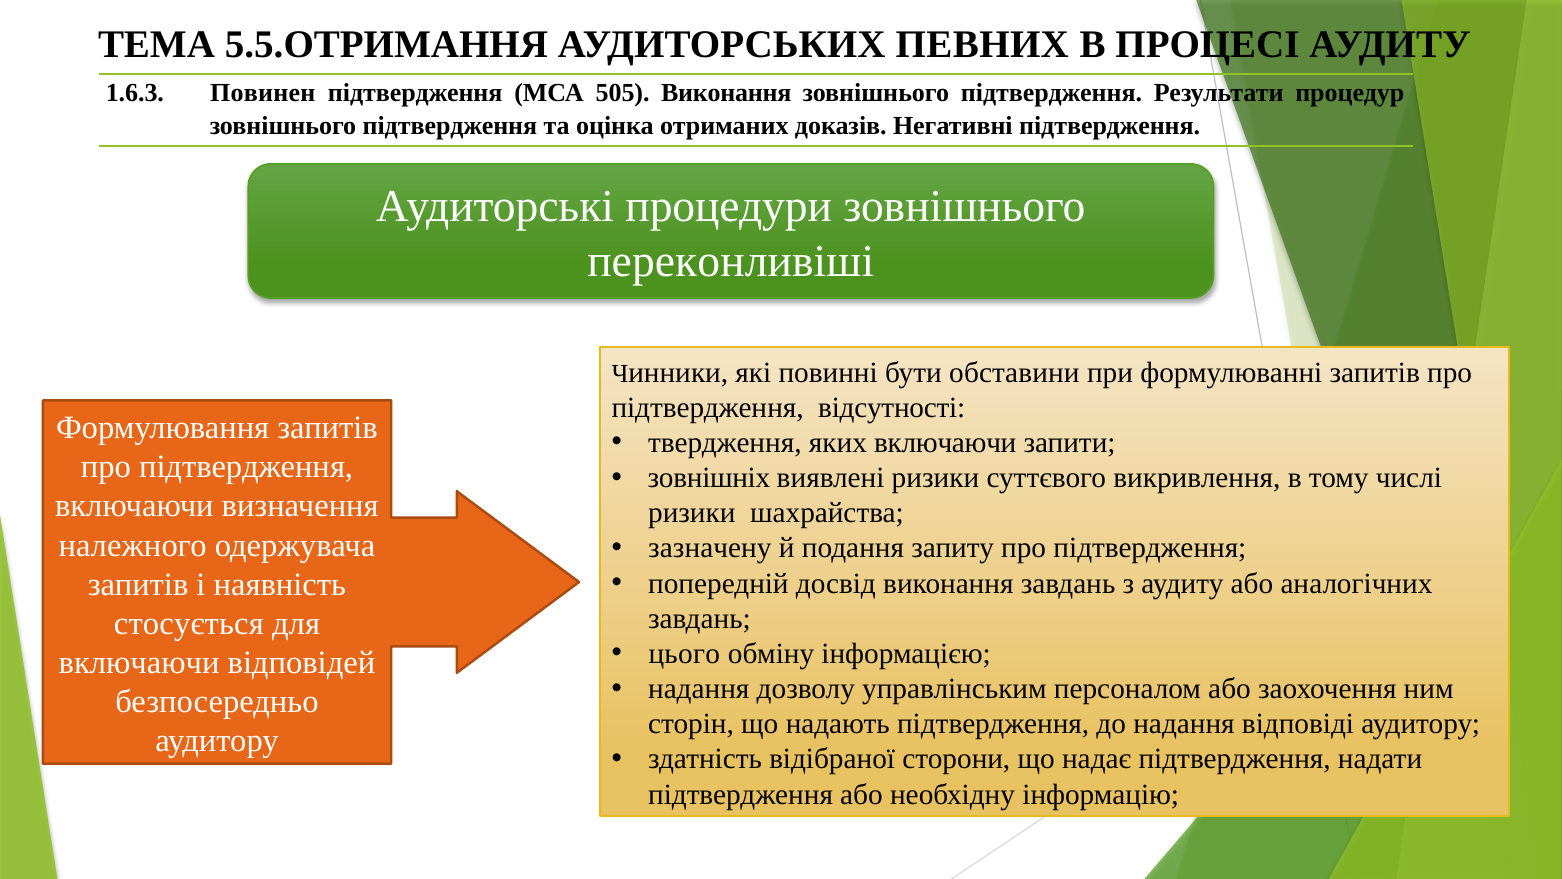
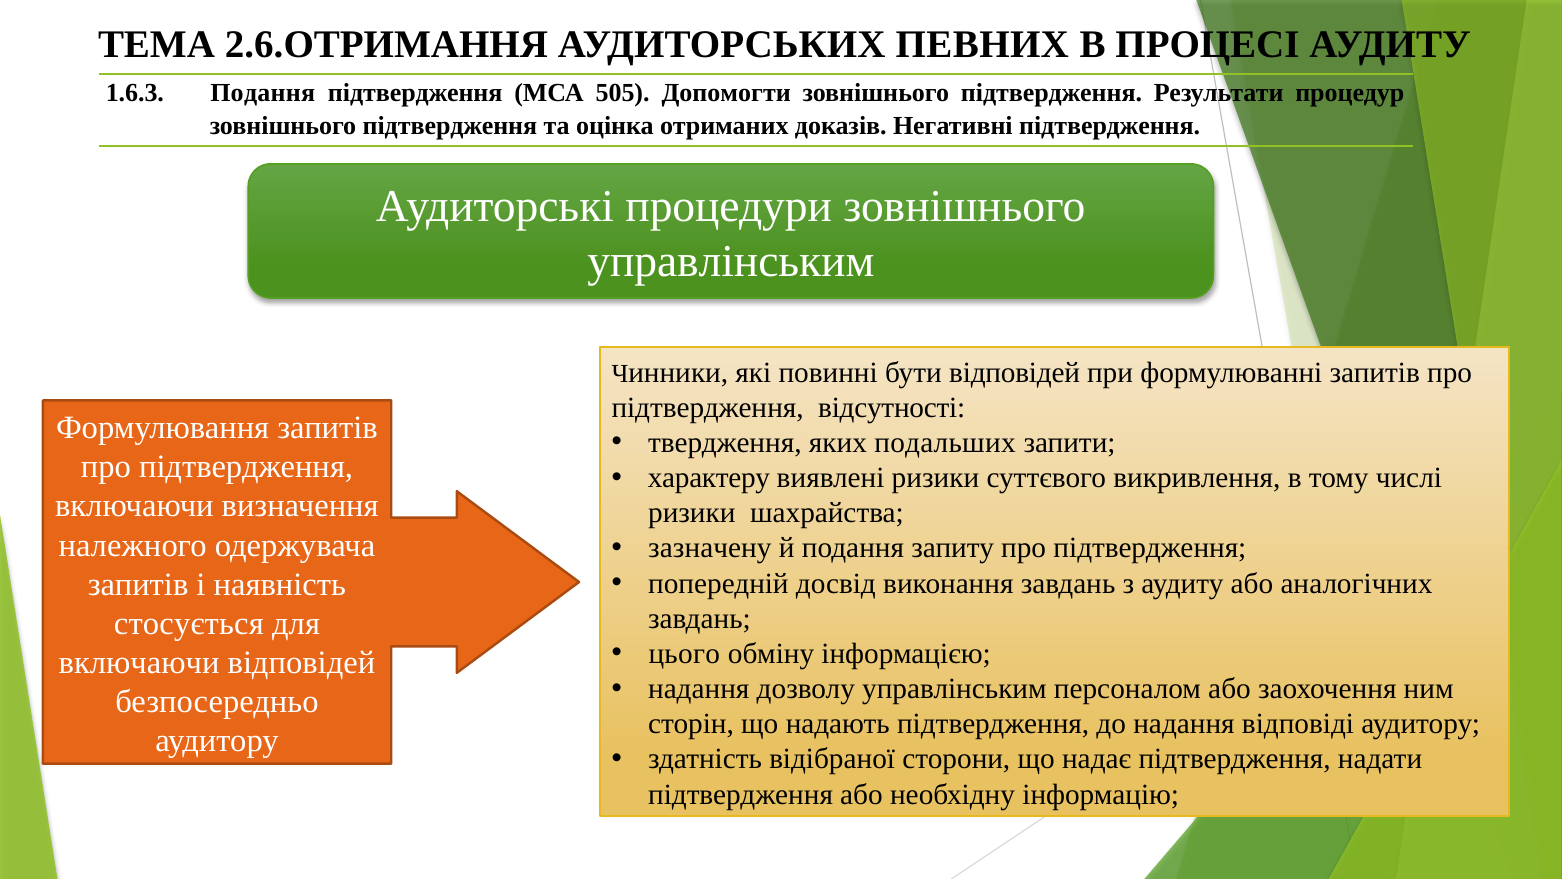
5.5.ОТРИМАННЯ: 5.5.ОТРИМАННЯ -> 2.6.ОТРИМАННЯ (386, 45)
1.6.3 Повинен: Повинен -> Подання (263, 93)
505 Виконання: Виконання -> Допомогти (726, 93)
переконливіші: переконливіші -> управлінським (731, 261)
бути обставини: обставини -> відповідей (1015, 372)
яких включаючи: включаючи -> подальших (945, 443)
зовнішніх: зовнішніх -> характеру (709, 478)
